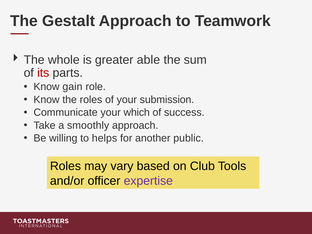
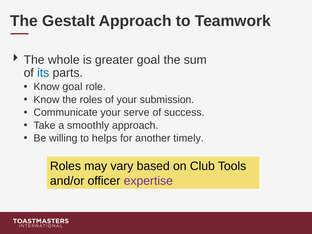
greater able: able -> goal (148, 60)
its colour: red -> blue (43, 73)
Know gain: gain -> goal (72, 87)
which: which -> serve (137, 112)
public: public -> timely (189, 138)
